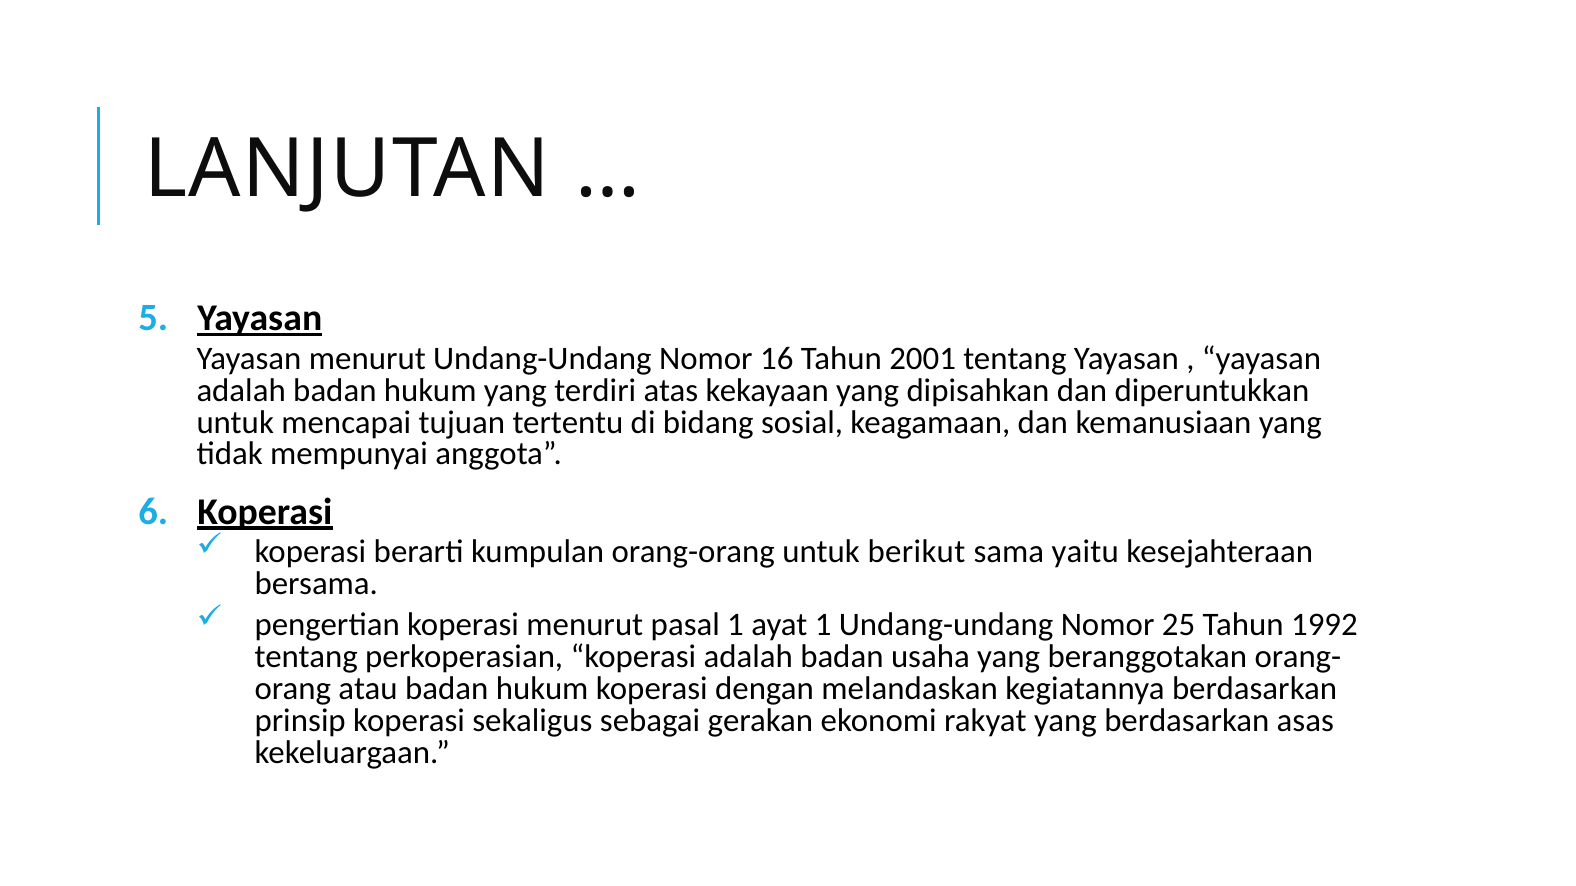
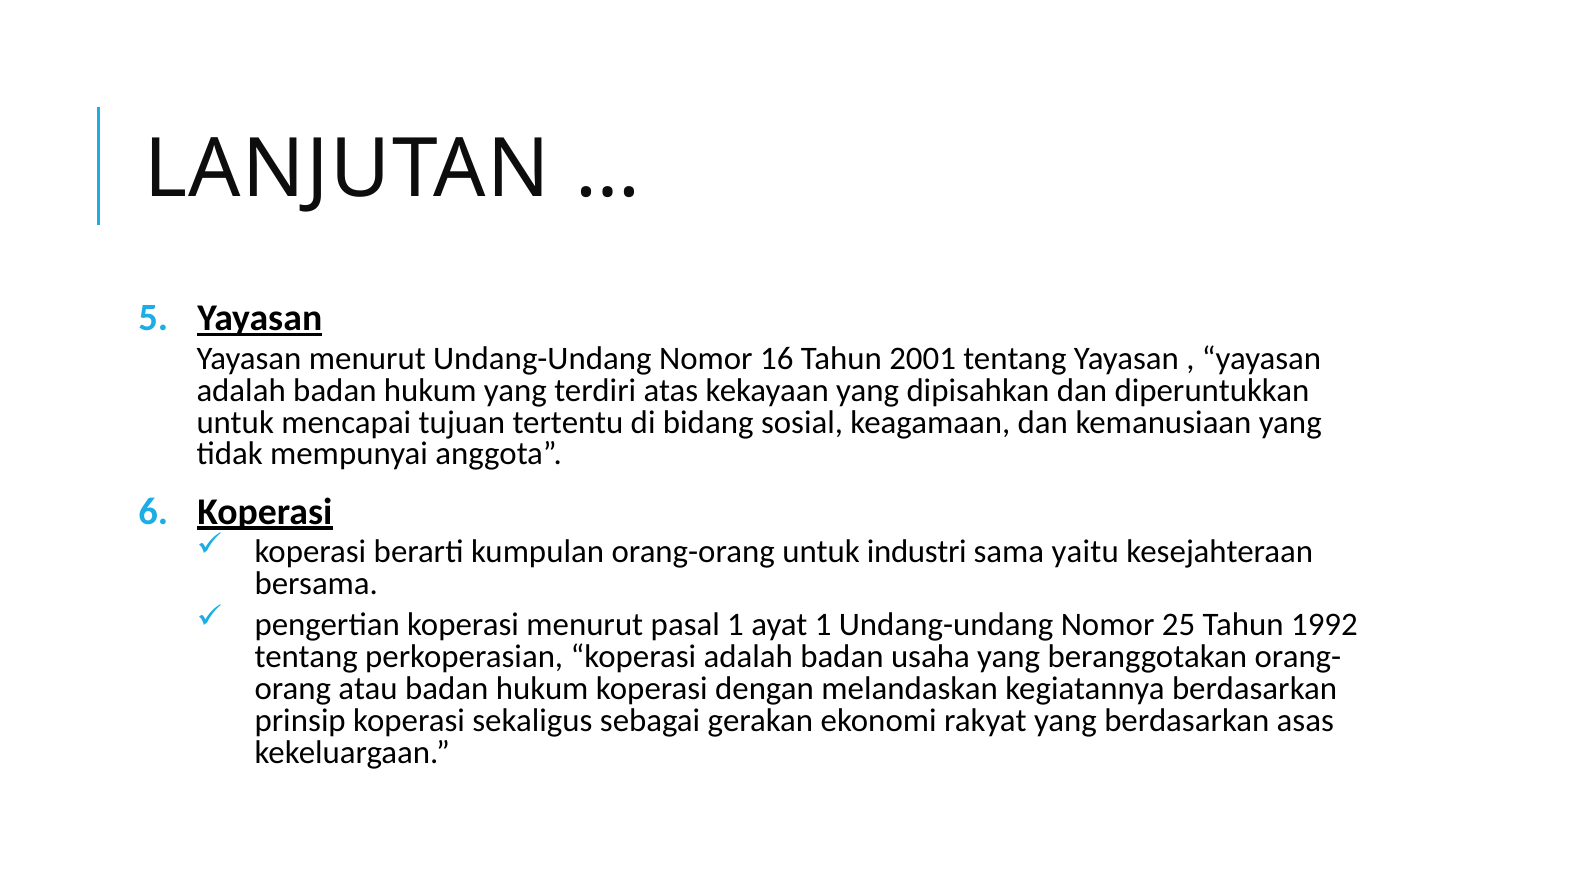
berikut: berikut -> industri (917, 552)
